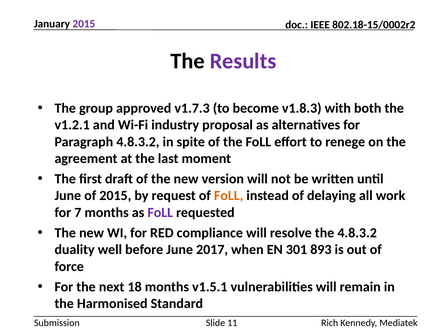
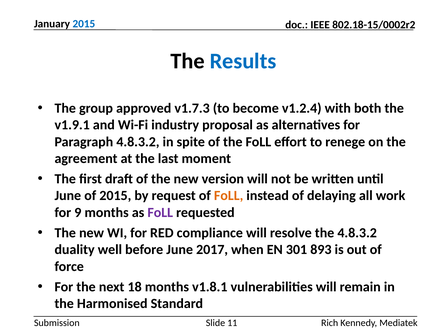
2015 colour: purple -> blue (84, 24)
Results colour: purple -> blue (243, 61)
v1.8.3: v1.8.3 -> v1.2.4 (302, 108)
v1.2.1: v1.2.1 -> v1.9.1 (72, 125)
7: 7 -> 9 (78, 213)
v1.5.1: v1.5.1 -> v1.8.1 (210, 287)
